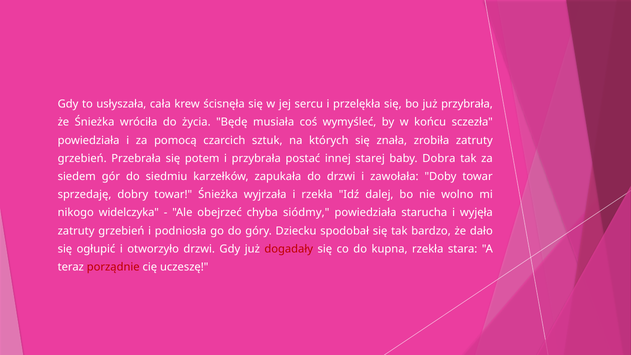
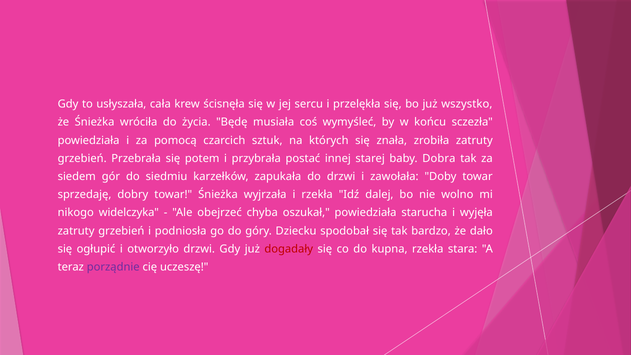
już przybrała: przybrała -> wszystko (467, 104)
siódmy: siódmy -> oszukał (306, 213)
porządnie colour: red -> purple (113, 267)
